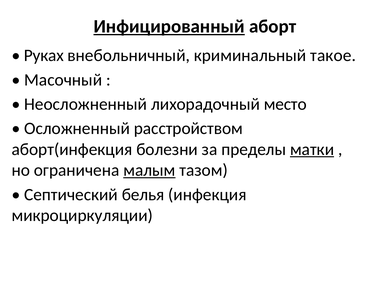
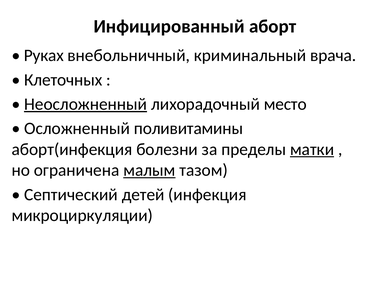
Инфицированный underline: present -> none (169, 26)
такое: такое -> врача (333, 55)
Масочный: Масочный -> Клеточных (63, 80)
Неосложненный underline: none -> present (86, 104)
расстройством: расстройством -> поливитамины (188, 128)
белья: белья -> детей (143, 194)
